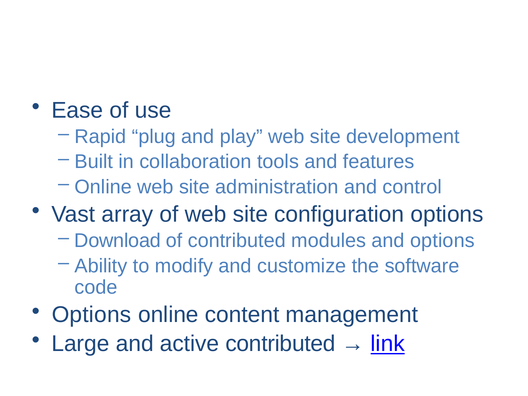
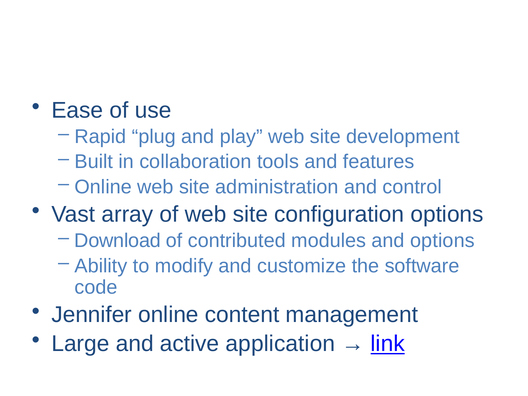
Options: Options -> Jennifer (92, 315)
active contributed: contributed -> application (280, 344)
